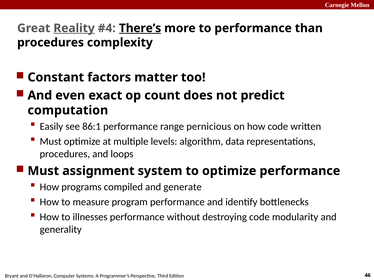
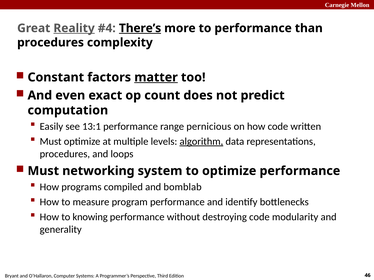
matter underline: none -> present (156, 77)
86:1: 86:1 -> 13:1 (92, 127)
algorithm underline: none -> present (201, 142)
assignment: assignment -> networking (98, 171)
generate: generate -> bomblab (183, 187)
illnesses: illnesses -> knowing (90, 217)
